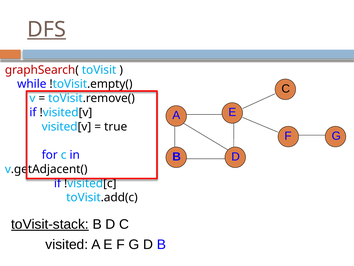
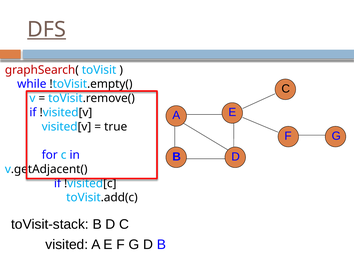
toVisit-stack underline: present -> none (50, 224)
